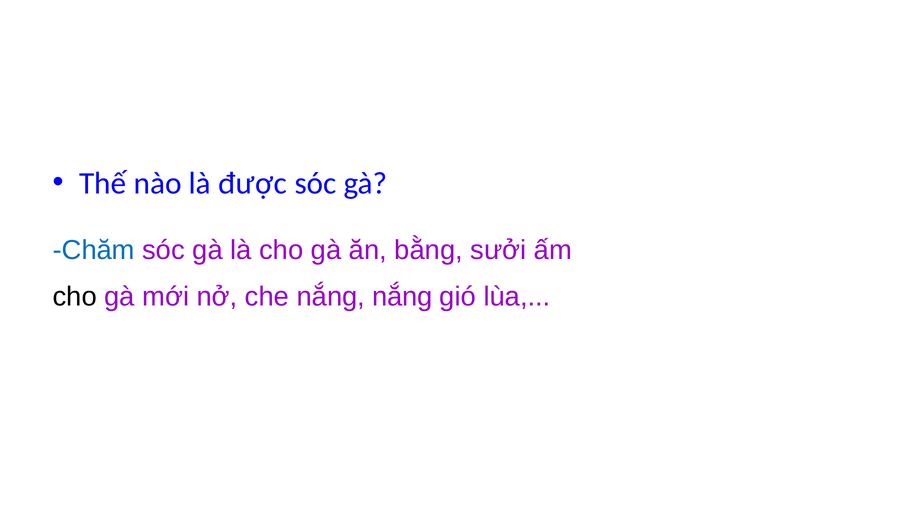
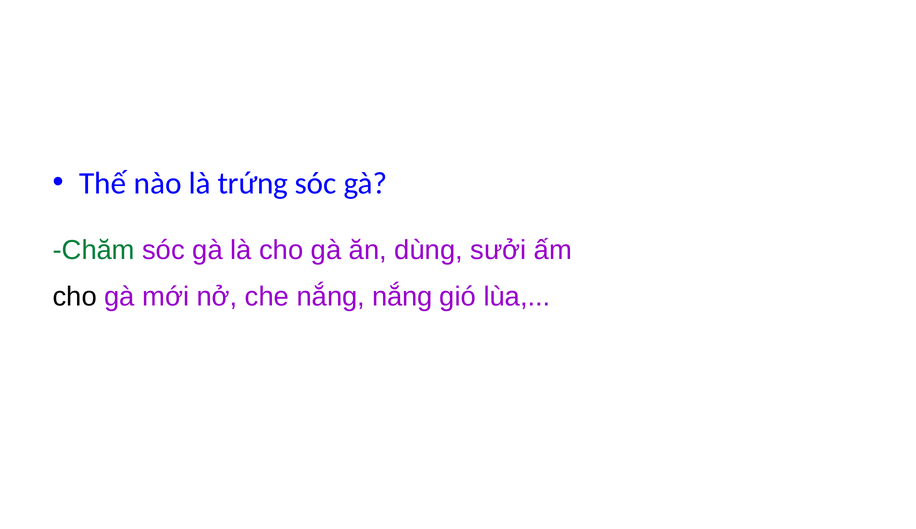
được: được -> trứng (253, 183)
Chăm colour: blue -> green (94, 250)
bằng: bằng -> dùng (429, 250)
